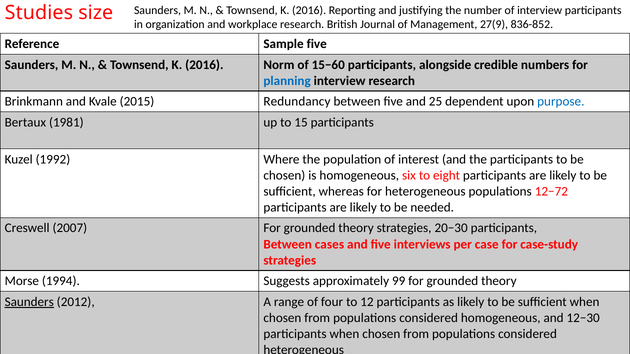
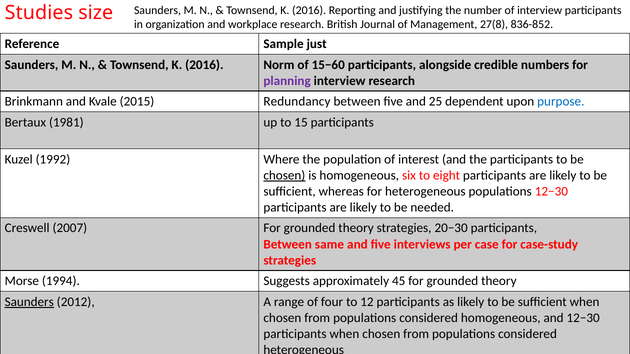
27(9: 27(9 -> 27(8 (494, 24)
Sample five: five -> just (317, 44)
planning colour: blue -> purple (287, 81)
chosen underline: none -> present (284, 175)
populations 12−72: 12−72 -> 12−30 (551, 191)
cases: cases -> same (329, 244)
99: 99 -> 45 (399, 281)
